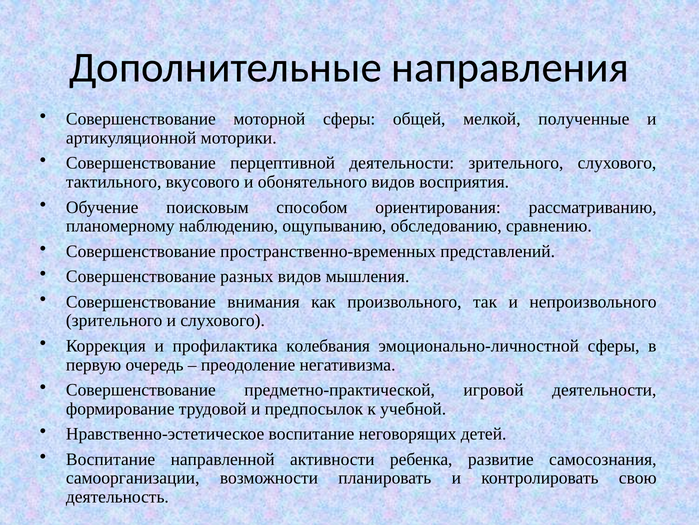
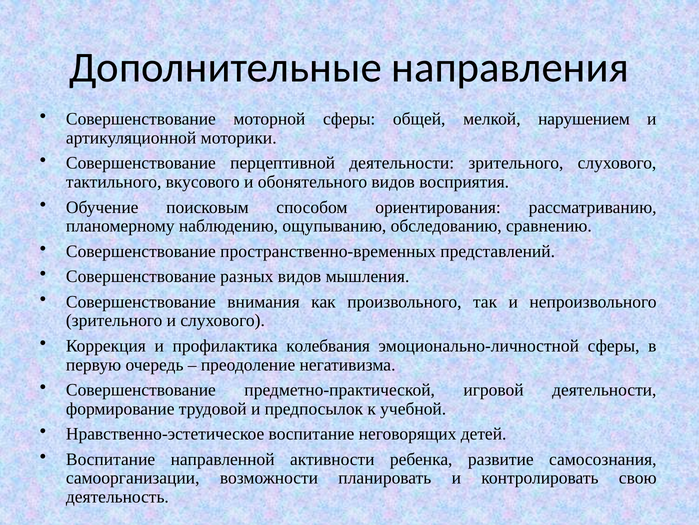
полученные: полученные -> нарушением (584, 119)
